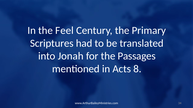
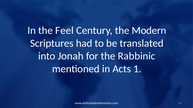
Primary: Primary -> Modern (149, 31)
Passages: Passages -> Rabbinic (137, 56)
8: 8 -> 1 (137, 69)
